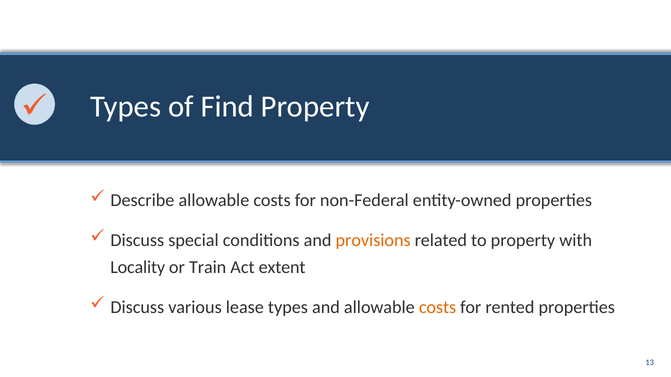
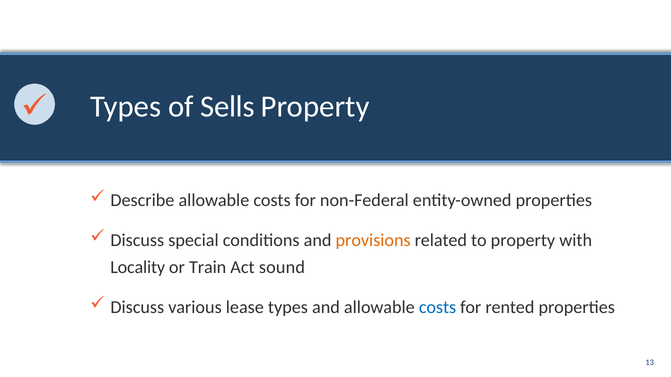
Find: Find -> Sells (227, 107)
extent: extent -> sound (282, 268)
costs colour: orange -> blue (438, 308)
